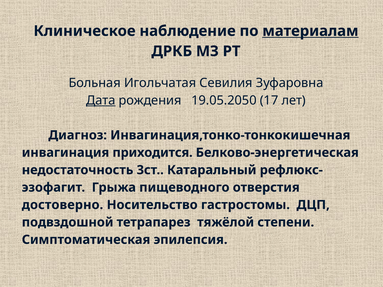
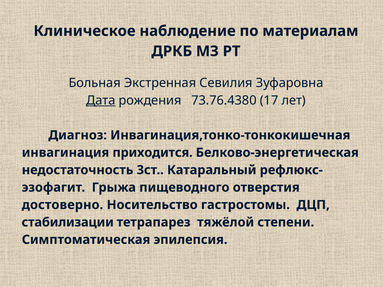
материалам underline: present -> none (310, 31)
Игольчатая: Игольчатая -> Экстренная (160, 83)
19.05.2050: 19.05.2050 -> 73.76.4380 (224, 100)
подвздошной: подвздошной -> стабилизации (68, 222)
